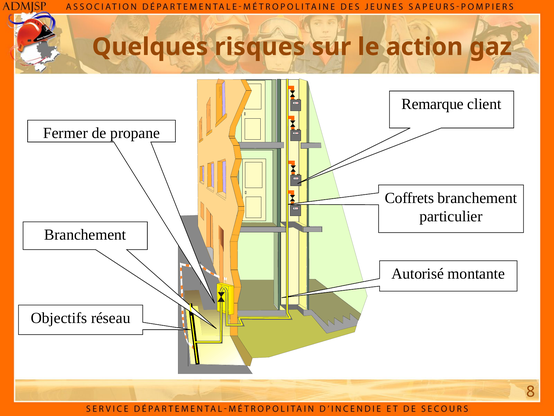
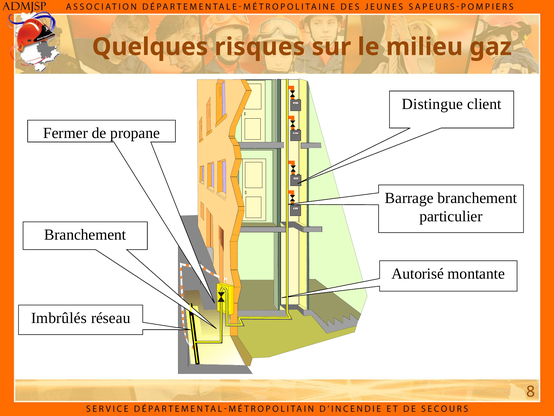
action: action -> milieu (424, 47)
Remarque: Remarque -> Distingue (433, 104)
Coffrets: Coffrets -> Barrage (409, 198)
Objectifs: Objectifs -> Imbrûlés (59, 318)
